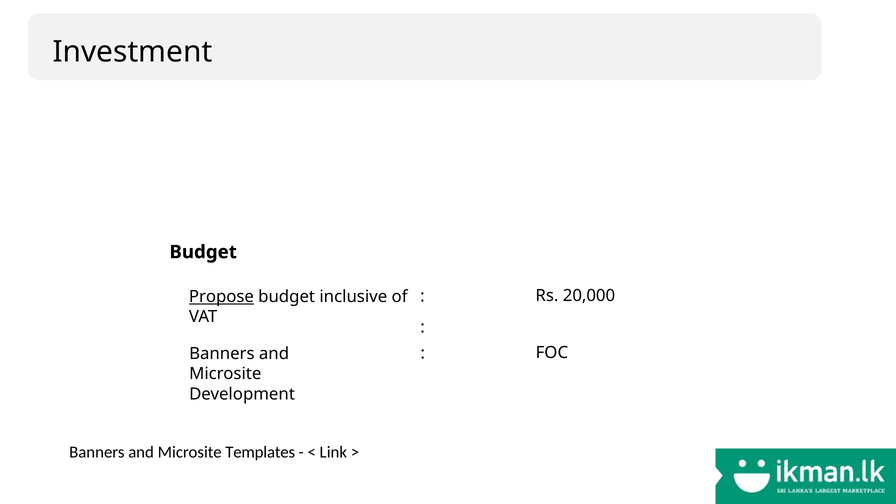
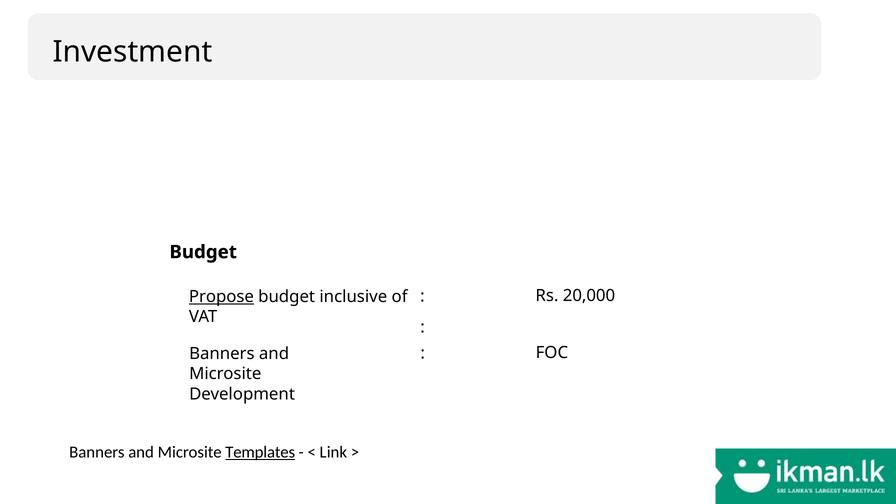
Templates underline: none -> present (260, 452)
